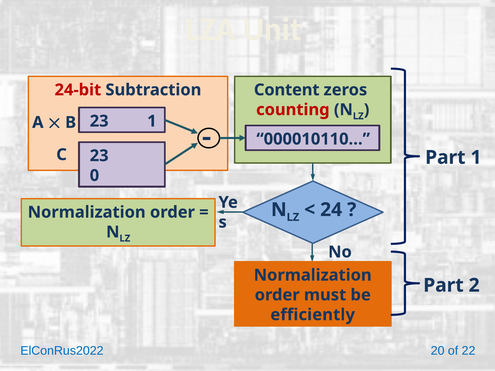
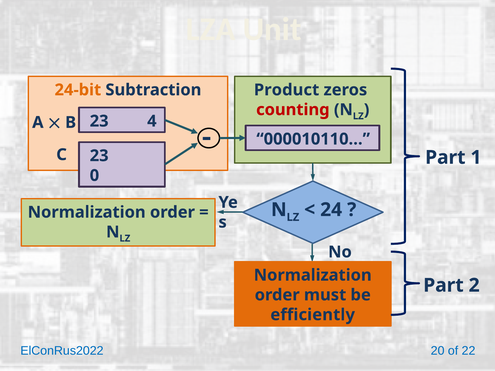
24-bit colour: red -> orange (78, 90)
Content: Content -> Product (287, 90)
23 1: 1 -> 4 (152, 121)
